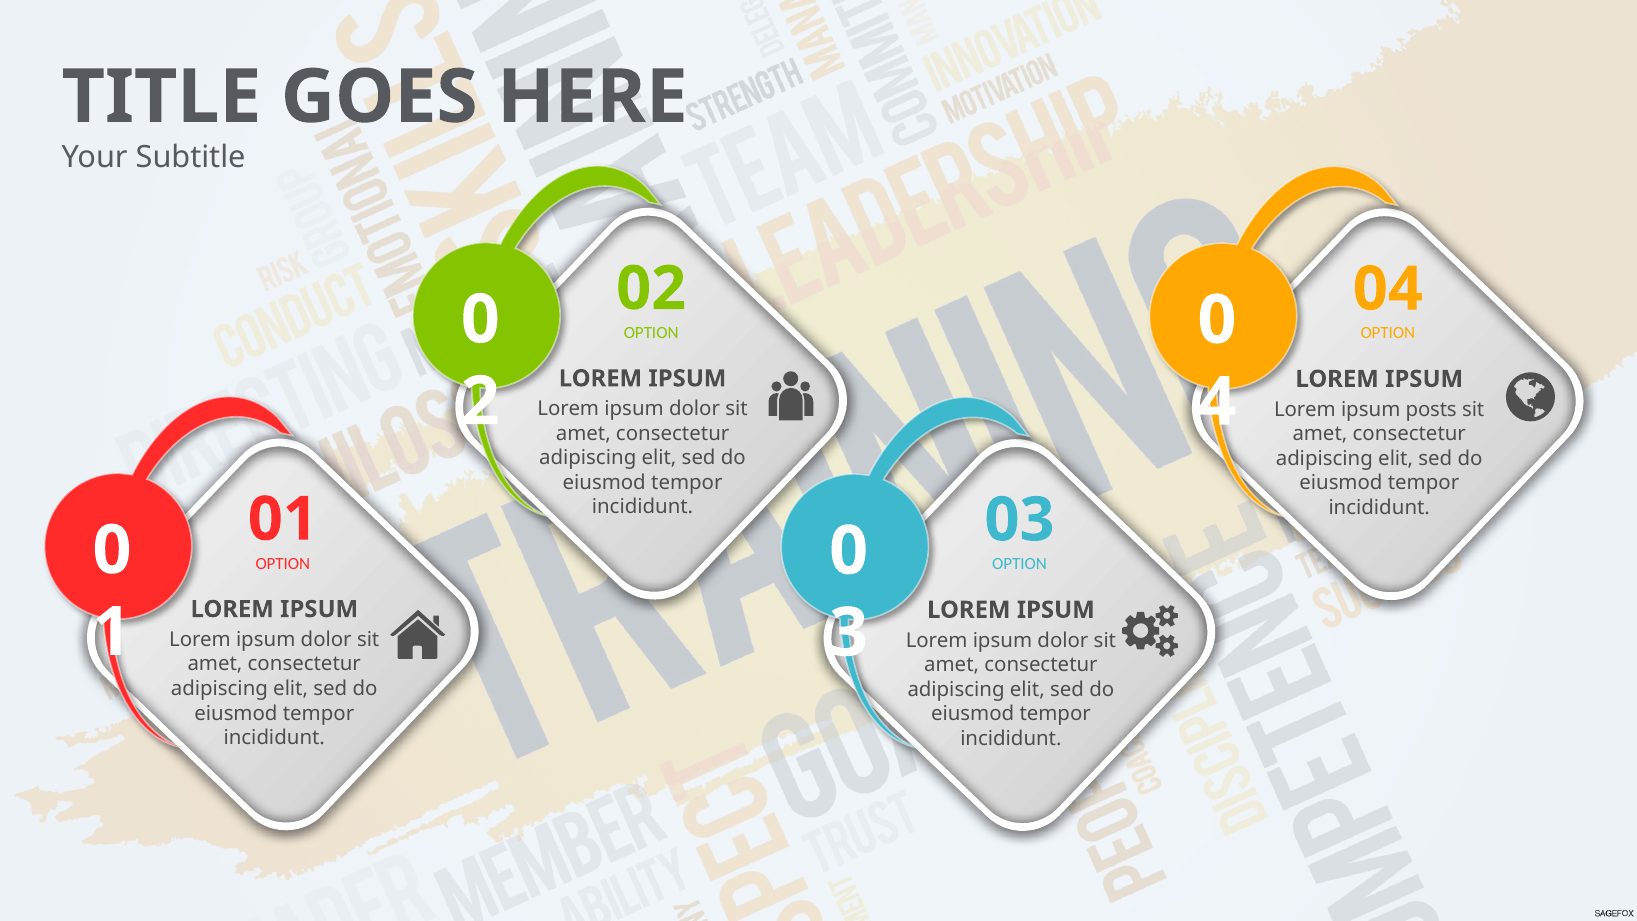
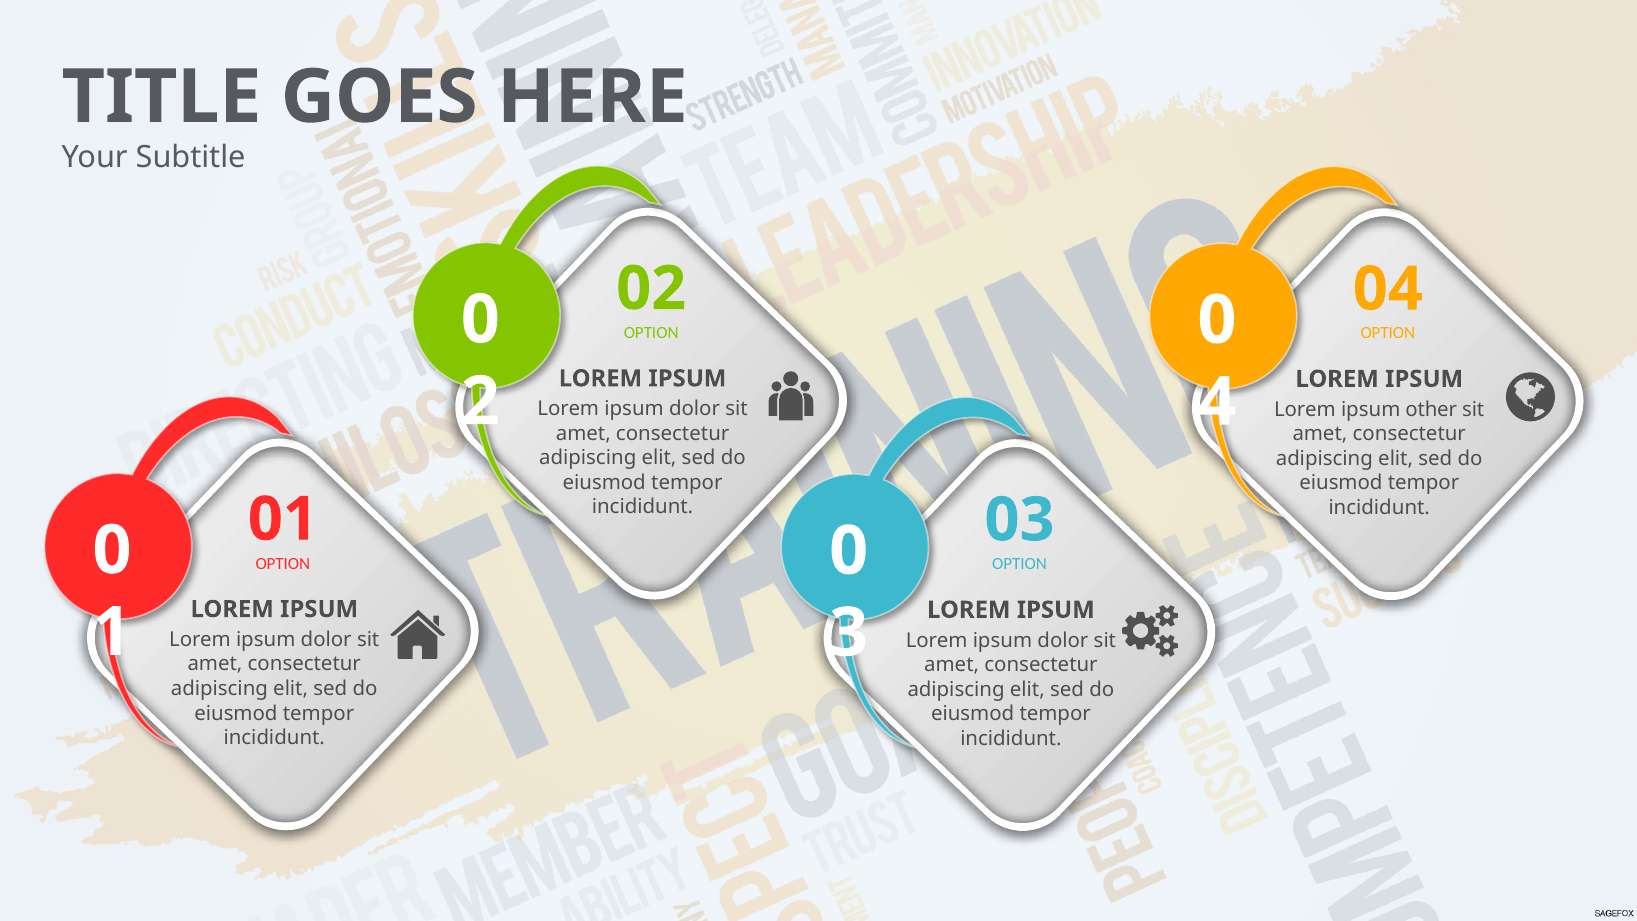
posts: posts -> other (1431, 409)
